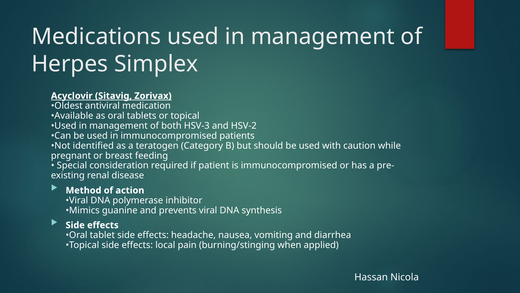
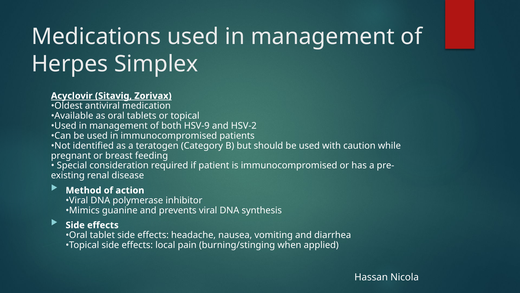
HSV-3: HSV-3 -> HSV-9 (197, 126)
